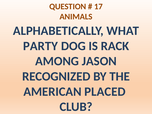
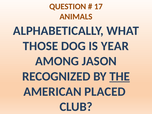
PARTY: PARTY -> THOSE (40, 46)
RACK: RACK -> YEAR (115, 46)
THE underline: none -> present (120, 76)
